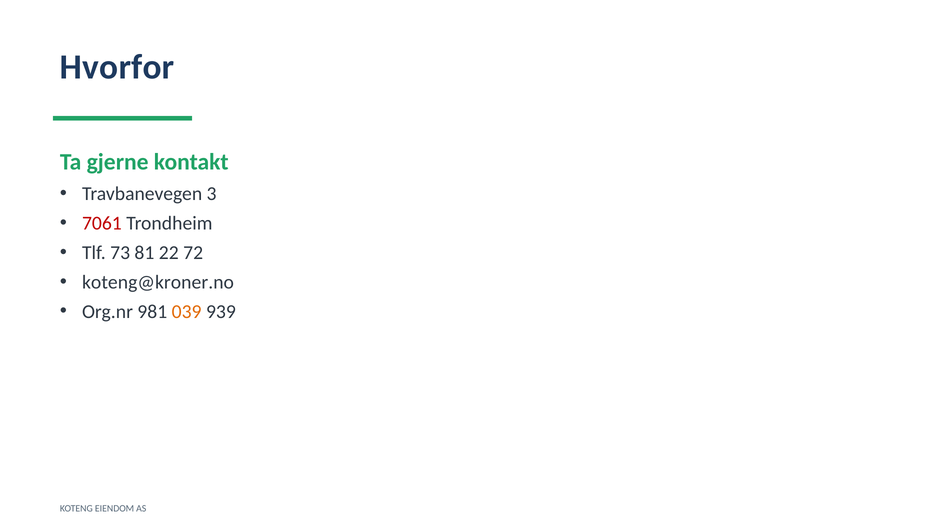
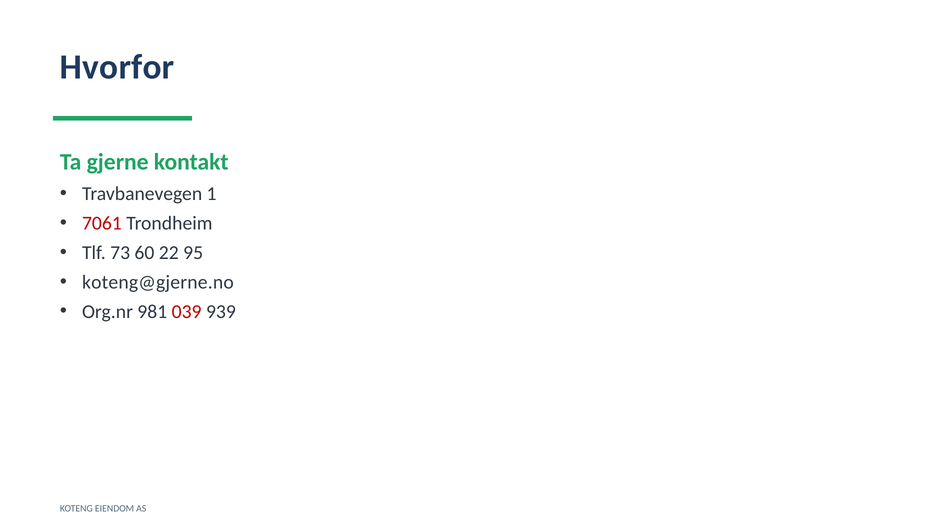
3: 3 -> 1 (212, 194)
81: 81 -> 60 (144, 253)
72: 72 -> 95 (193, 253)
koteng@kroner.no: koteng@kroner.no -> koteng@gjerne.no (158, 282)
039 colour: orange -> red (187, 312)
